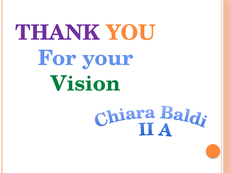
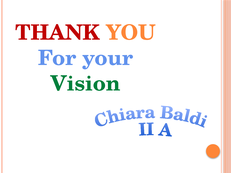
THANK colour: purple -> red (58, 33)
